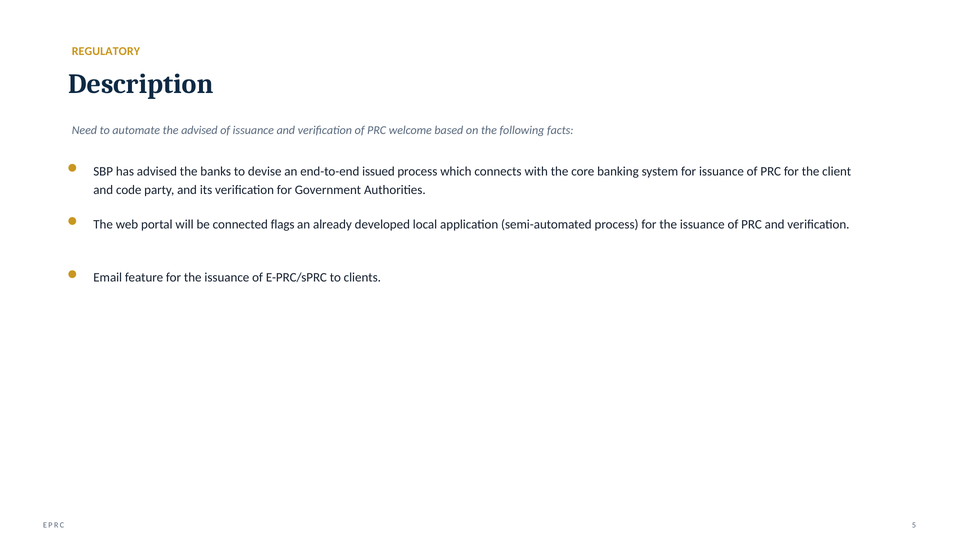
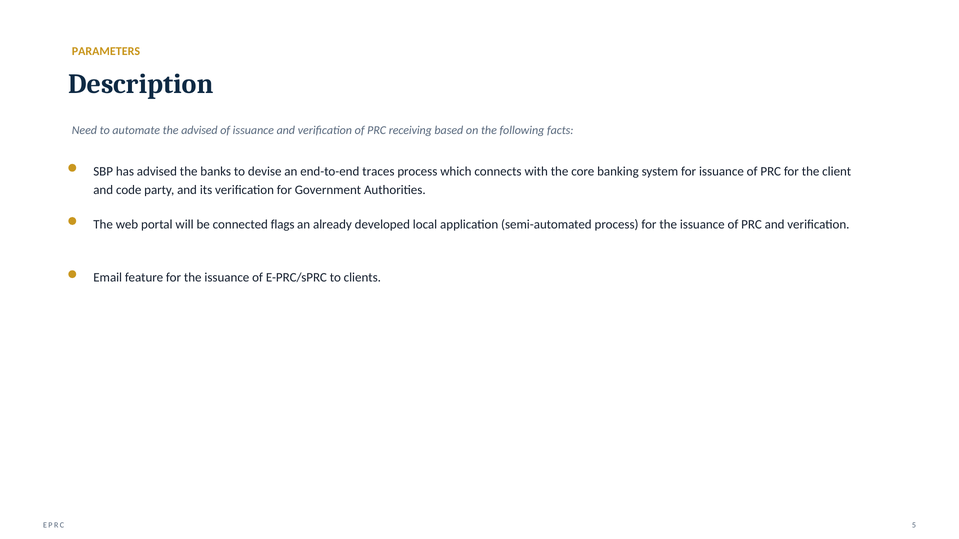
REGULATORY: REGULATORY -> PARAMETERS (106, 51)
welcome: welcome -> receiving (410, 130)
issued: issued -> traces (378, 171)
